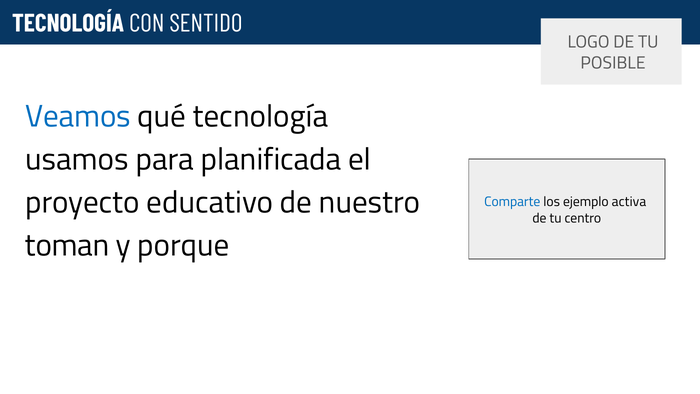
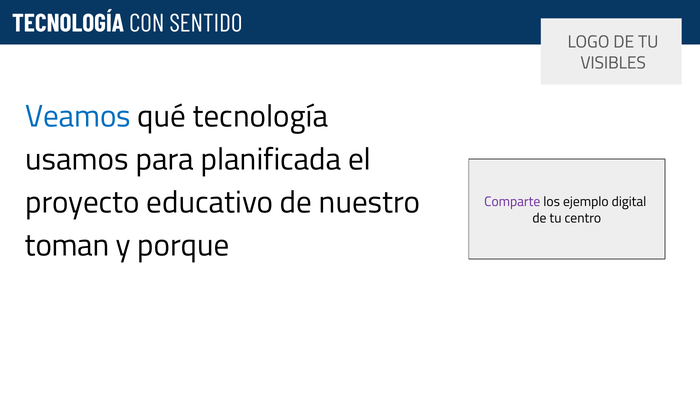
POSIBLE: POSIBLE -> VISIBLES (613, 63)
Comparte colour: blue -> purple (512, 202)
activa: activa -> digital (629, 202)
